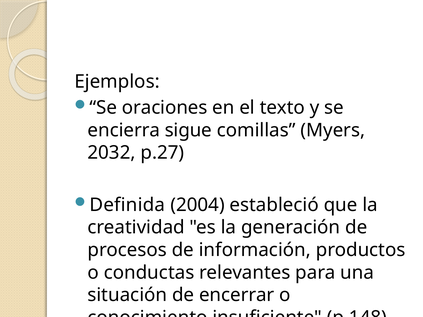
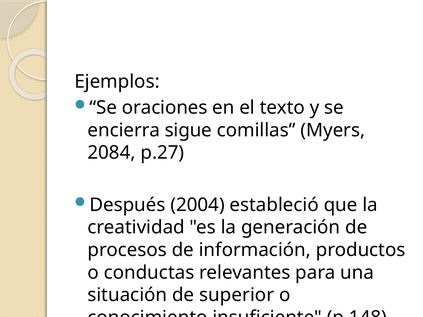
2032: 2032 -> 2084 (112, 153)
Definida: Definida -> Después (127, 205)
encerrar: encerrar -> superior (237, 295)
